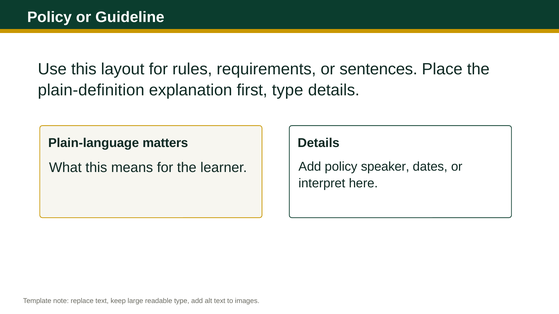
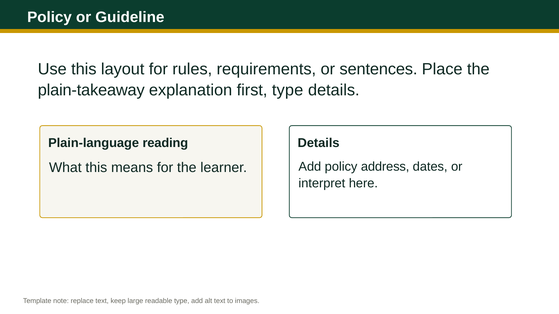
plain-definition: plain-definition -> plain-takeaway (91, 90)
matters: matters -> reading (165, 143)
speaker: speaker -> address (385, 167)
